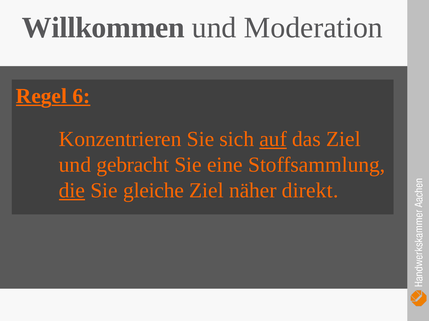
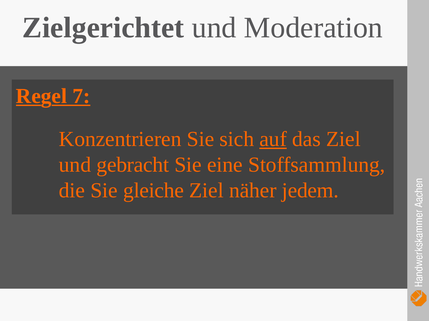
Willkommen: Willkommen -> Zielgerichtet (103, 28)
6: 6 -> 7 (81, 96)
die underline: present -> none (72, 191)
direkt: direkt -> jedem (310, 191)
